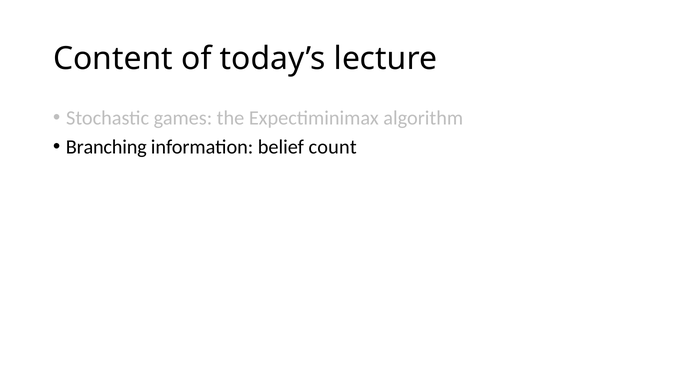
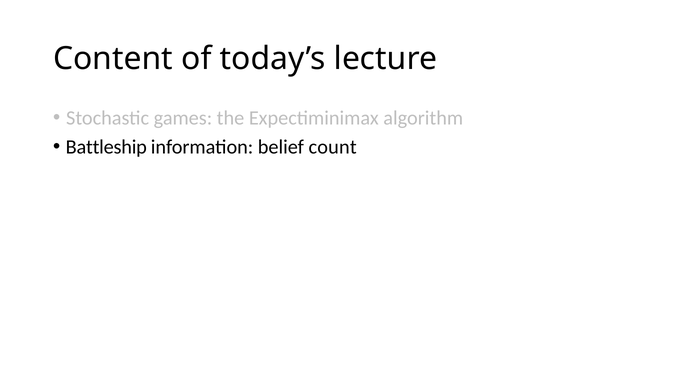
Branching: Branching -> Battleship (106, 147)
